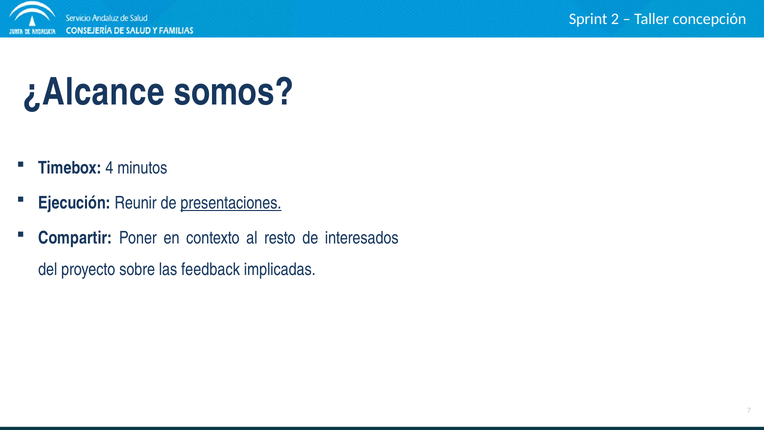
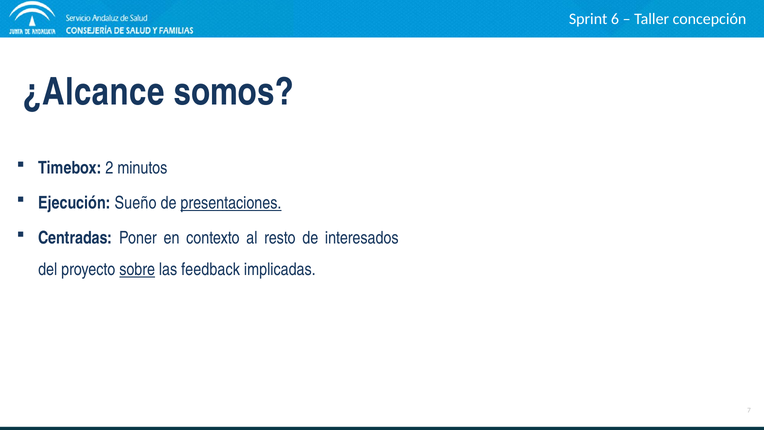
2: 2 -> 6 (615, 19)
4: 4 -> 2 (109, 168)
Reunir: Reunir -> Sueño (136, 203)
Compartir: Compartir -> Centradas (75, 238)
sobre underline: none -> present (137, 269)
